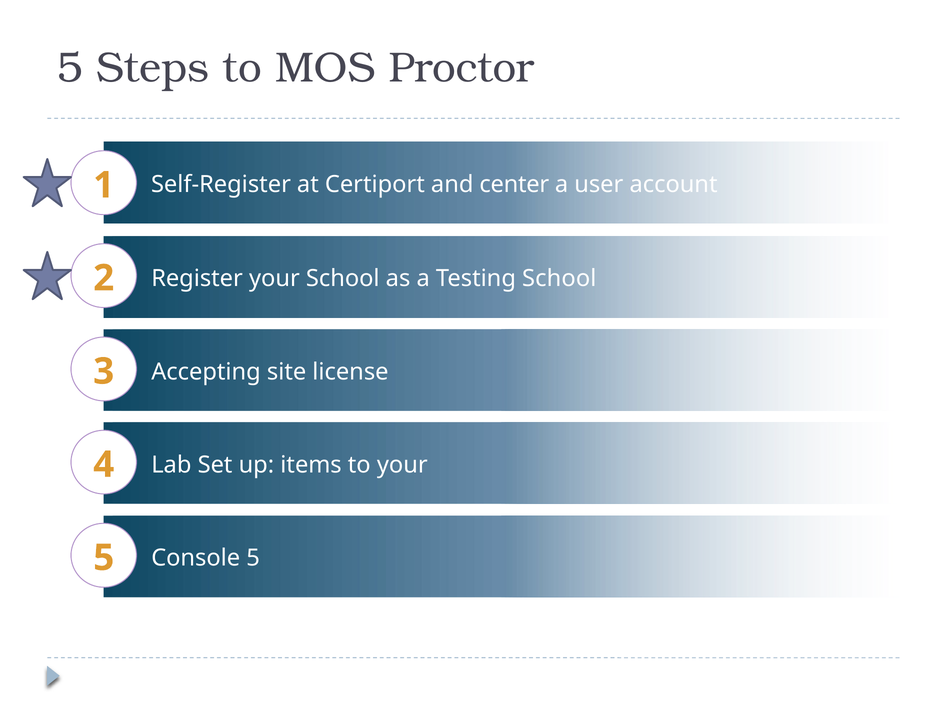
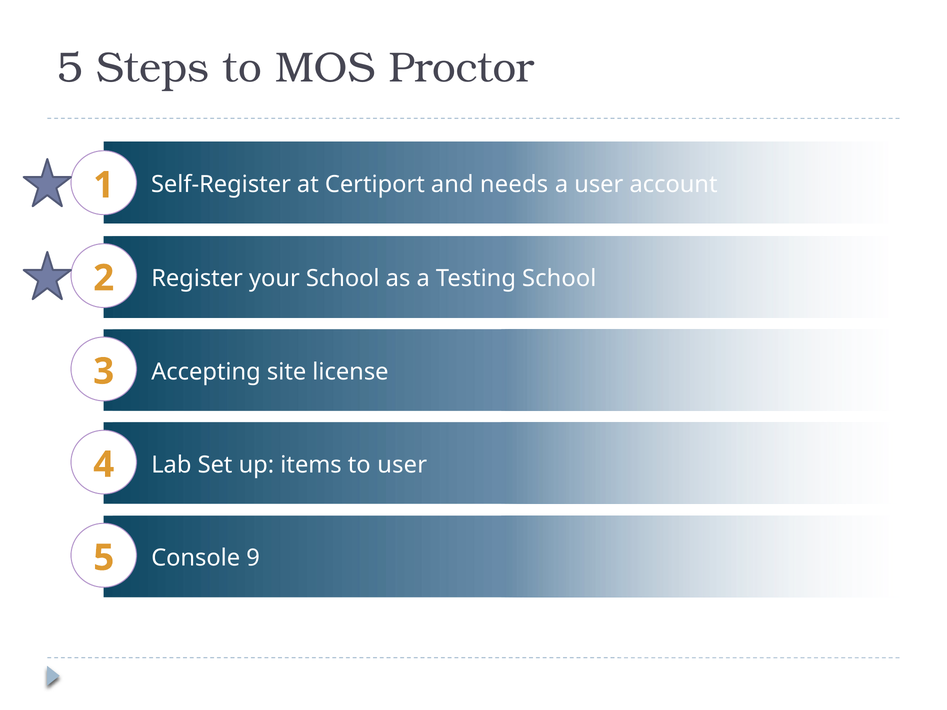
center: center -> needs (514, 184)
to your: your -> user (402, 465)
Console 5: 5 -> 9 (253, 558)
